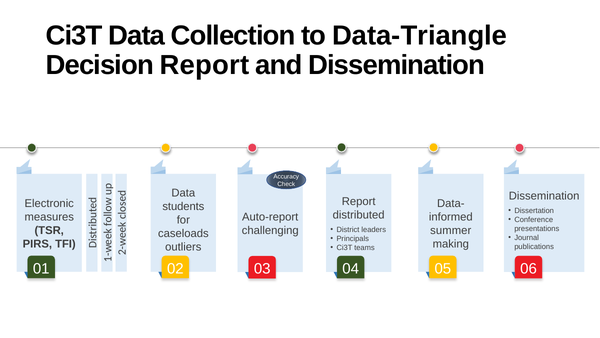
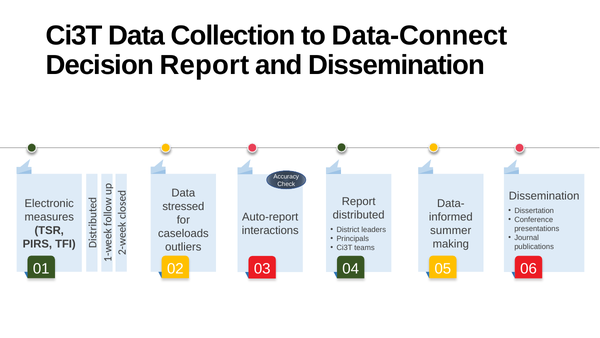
Data-Triangle: Data-Triangle -> Data-Connect (420, 36)
students: students -> stressed (183, 206)
challenging: challenging -> interactions (270, 230)
